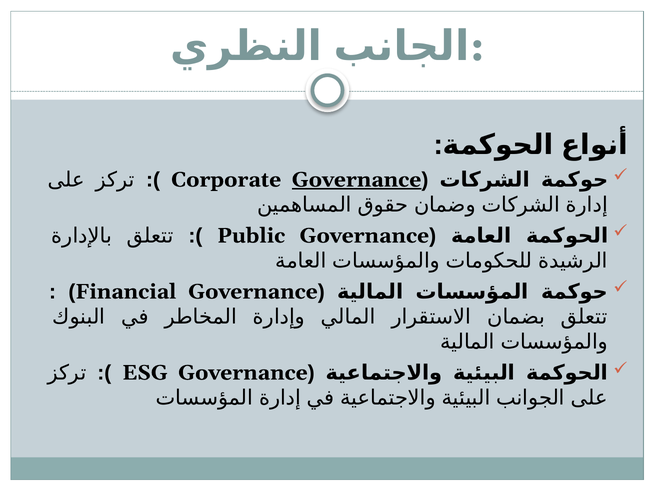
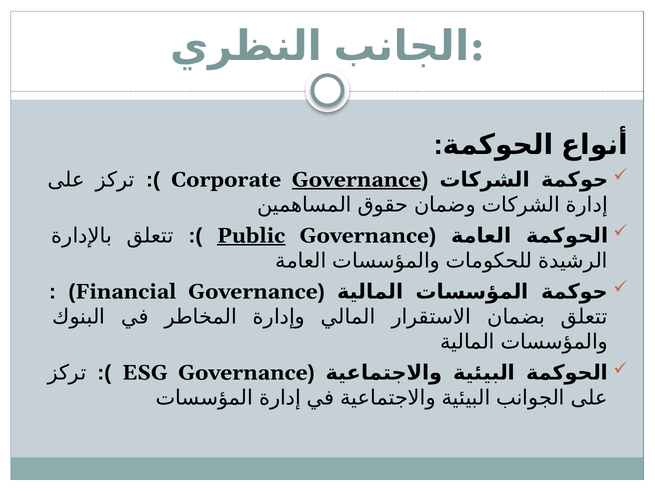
Public underline: none -> present (251, 236)
